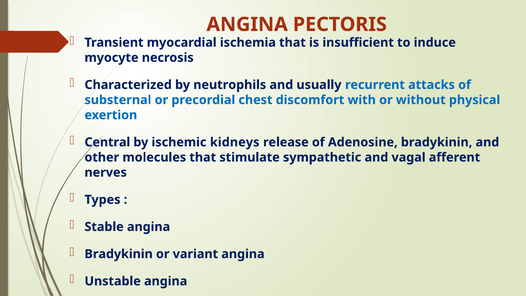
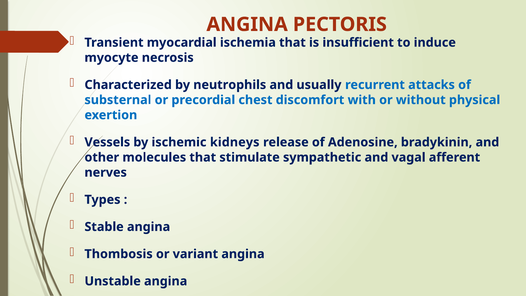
Central: Central -> Vessels (107, 142)
Bradykinin: Bradykinin -> Thombosis (119, 254)
